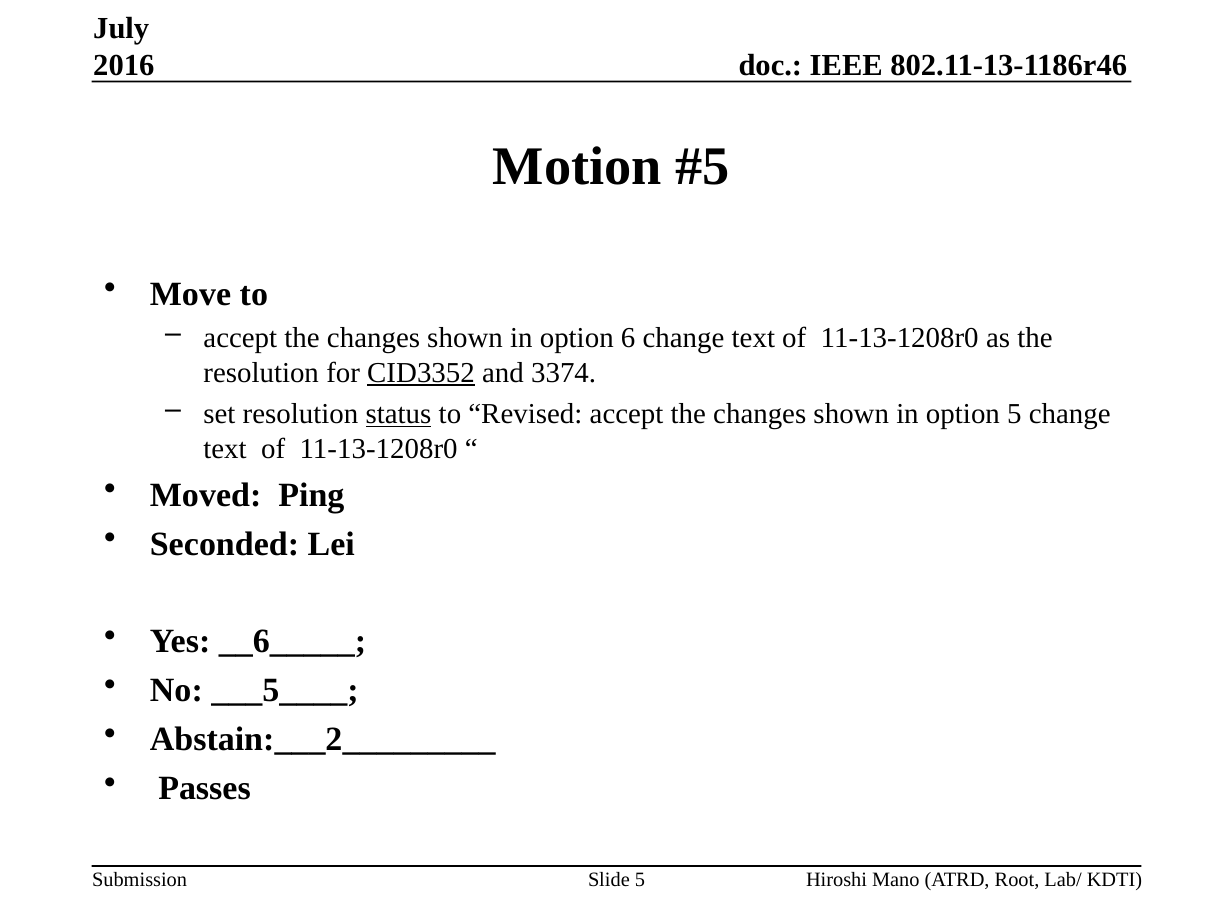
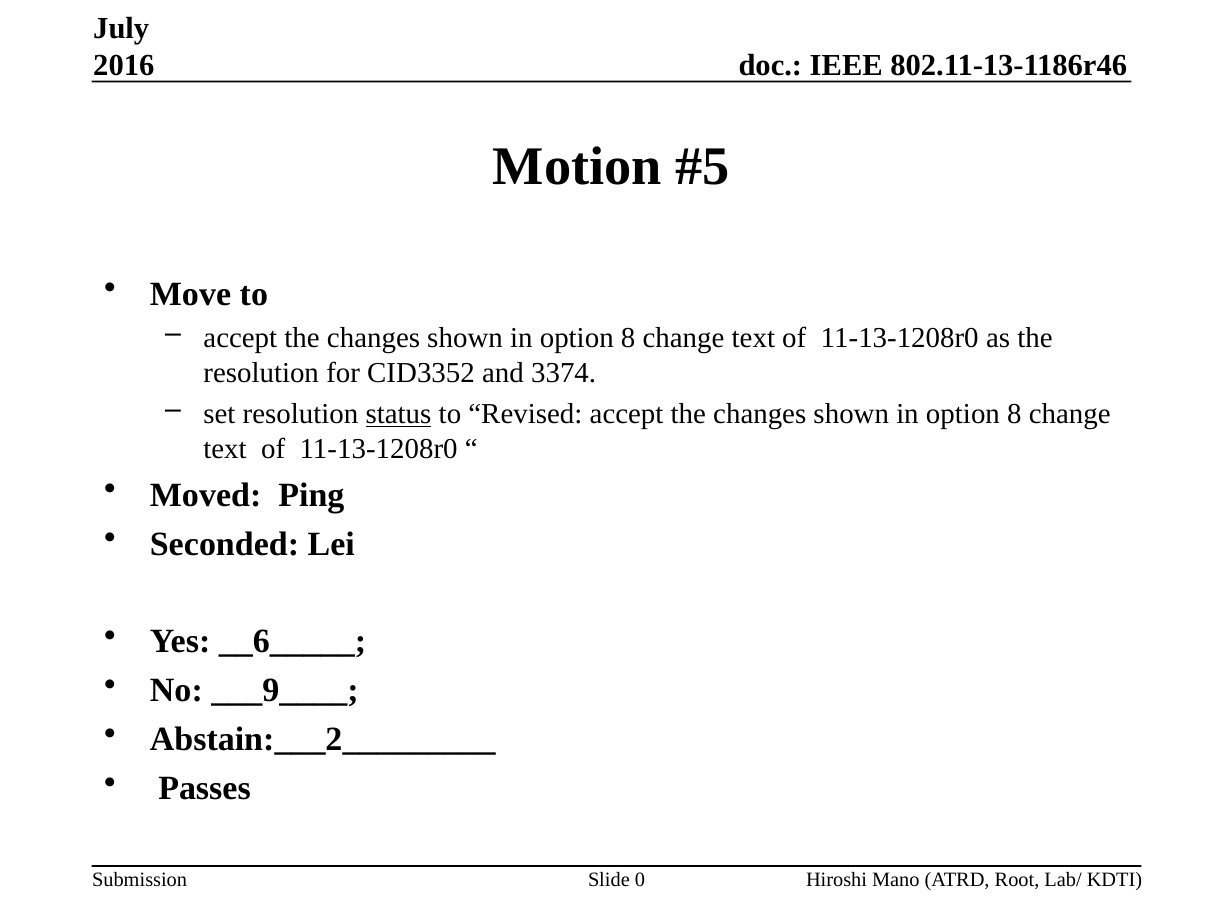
6: 6 -> 8 (628, 338)
CID3352 underline: present -> none (421, 373)
5: 5 -> 8 (1014, 414)
___5____: ___5____ -> ___9____ (285, 691)
Slide 5: 5 -> 0 (640, 880)
